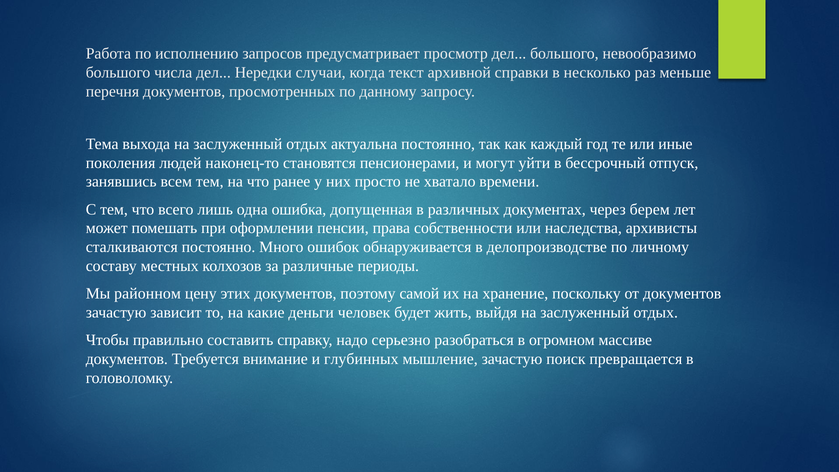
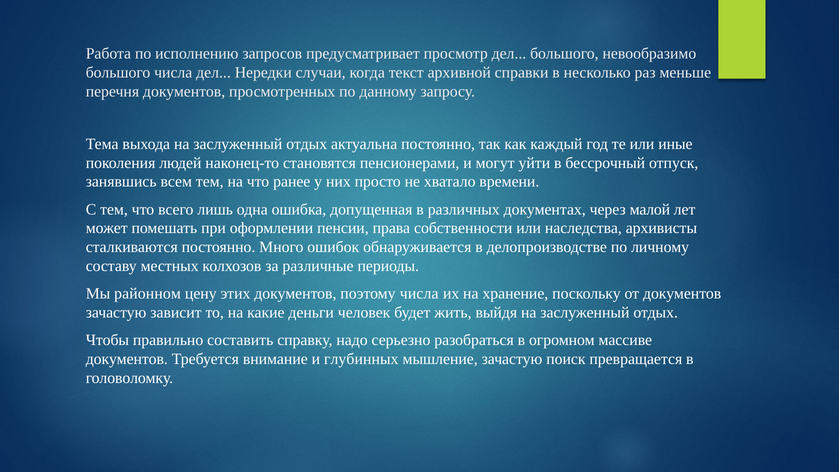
берем: берем -> малой (650, 209)
поэтому самой: самой -> числа (419, 294)
